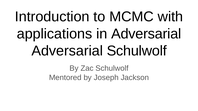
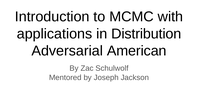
in Adversarial: Adversarial -> Distribution (146, 34)
Adversarial Schulwolf: Schulwolf -> American (137, 51)
